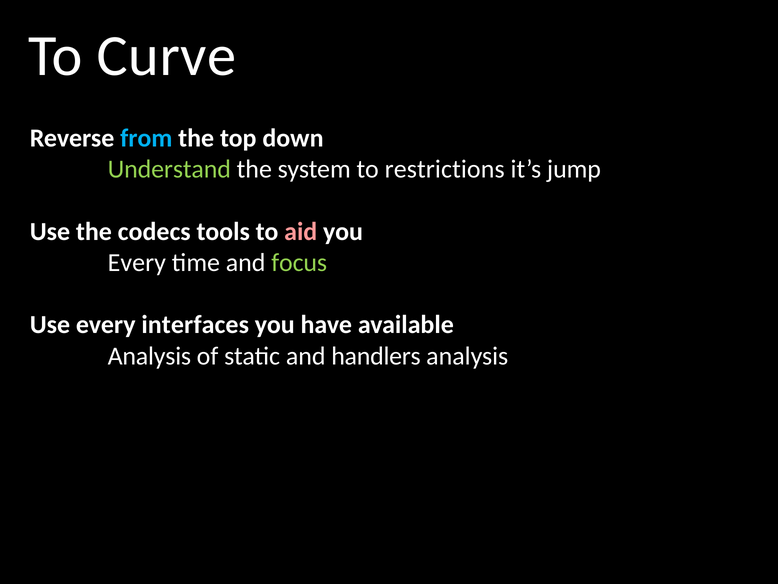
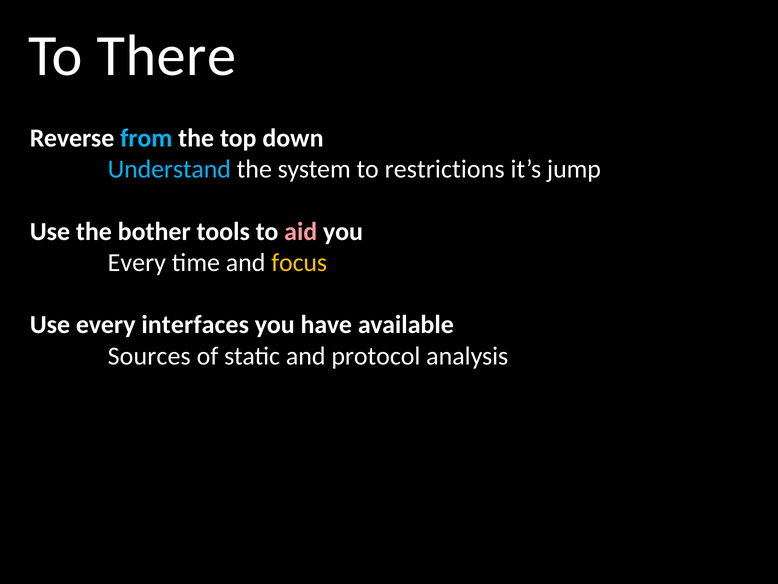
Curve: Curve -> There (166, 56)
Understand colour: light green -> light blue (169, 169)
codecs: codecs -> bother (154, 231)
focus colour: light green -> yellow (299, 262)
Analysis: Analysis -> Sources (149, 356)
handlers: handlers -> protocol (376, 356)
